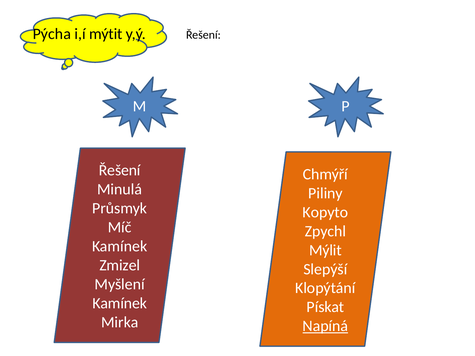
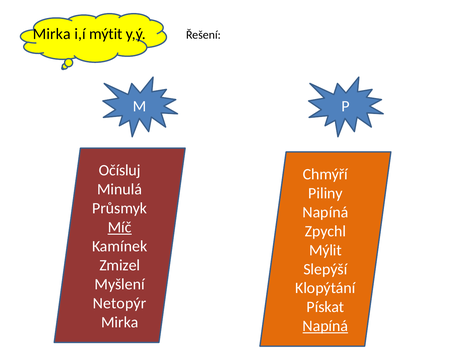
Pýcha: Pýcha -> Mirka (52, 34)
Řešení: Řešení -> Očísluj (120, 171)
Kopyto: Kopyto -> Napíná (325, 212)
Míč underline: none -> present (120, 228)
Kamínek: Kamínek -> Netopýr (120, 304)
